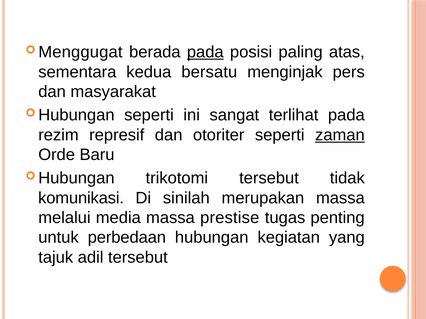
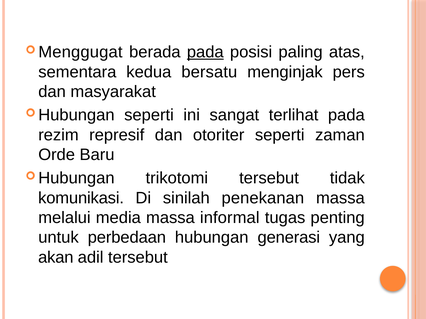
zaman underline: present -> none (340, 135)
merupakan: merupakan -> penekanan (263, 198)
prestise: prestise -> informal (230, 218)
kegiatan: kegiatan -> generasi (289, 238)
tajuk: tajuk -> akan (56, 258)
